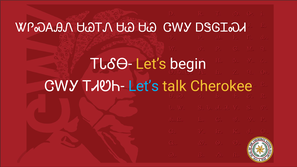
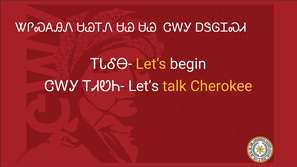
Let’s colour: light blue -> white (144, 86)
